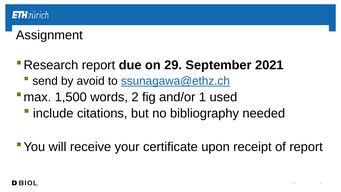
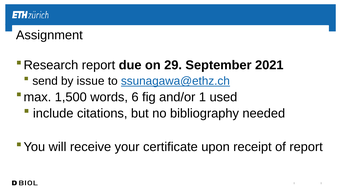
avoid: avoid -> issue (91, 81)
2: 2 -> 6 (135, 97)
